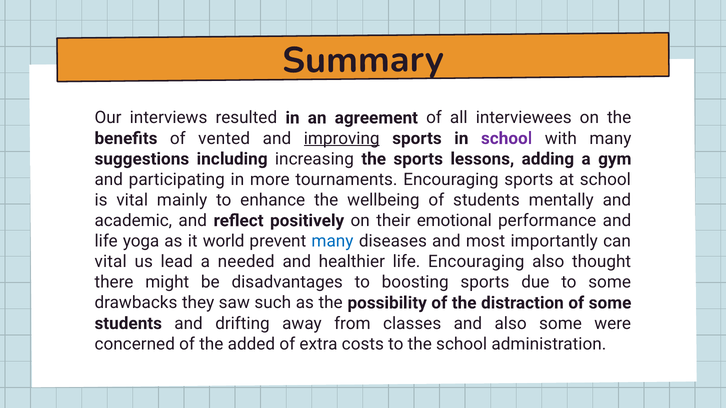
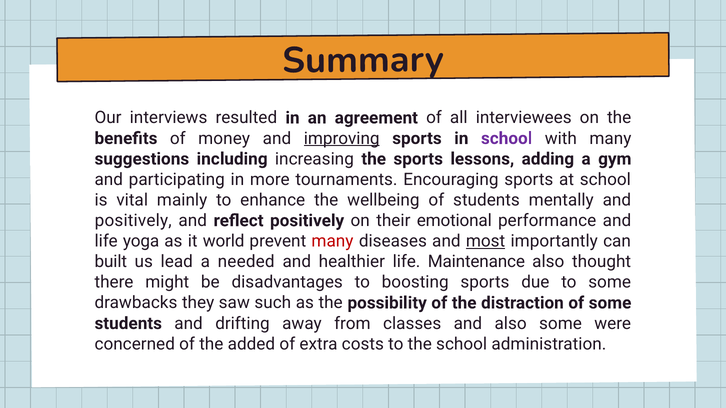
vented: vented -> money (224, 138)
academic: academic -> positively (133, 221)
many colour: blue -> red (332, 241)
most underline: none -> present (486, 241)
vital: vital -> built (111, 262)
life Encouraging: Encouraging -> Maintenance (476, 262)
